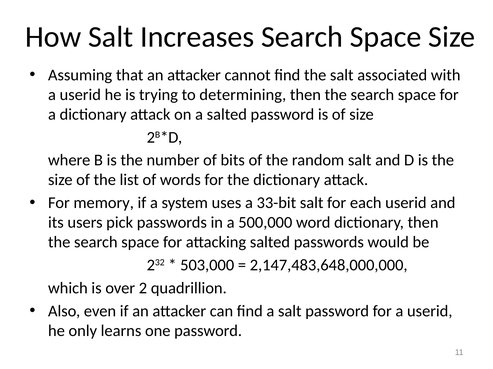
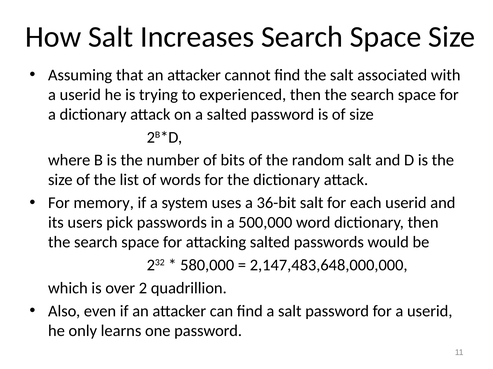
determining: determining -> experienced (243, 95)
33-bit: 33-bit -> 36-bit (276, 203)
503,000: 503,000 -> 580,000 (207, 266)
